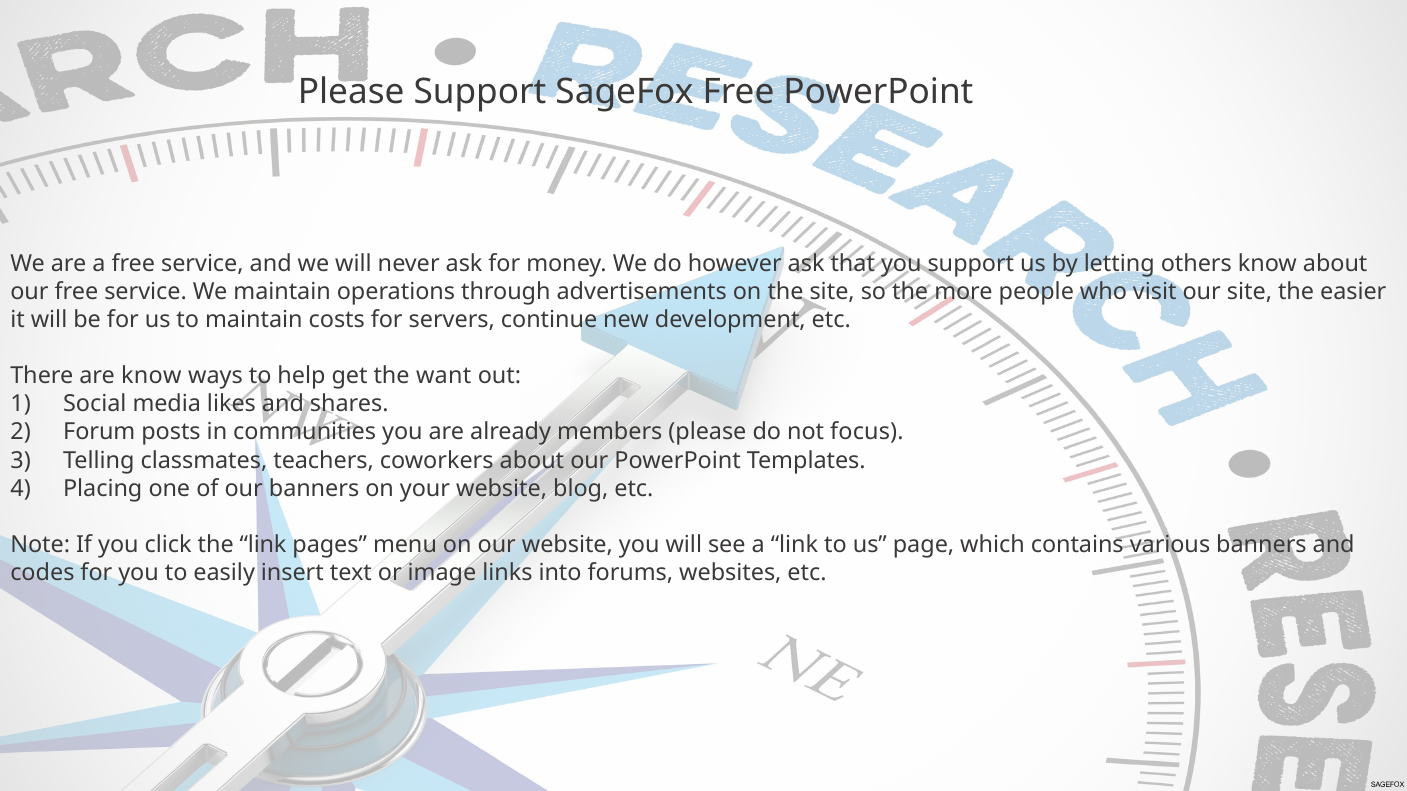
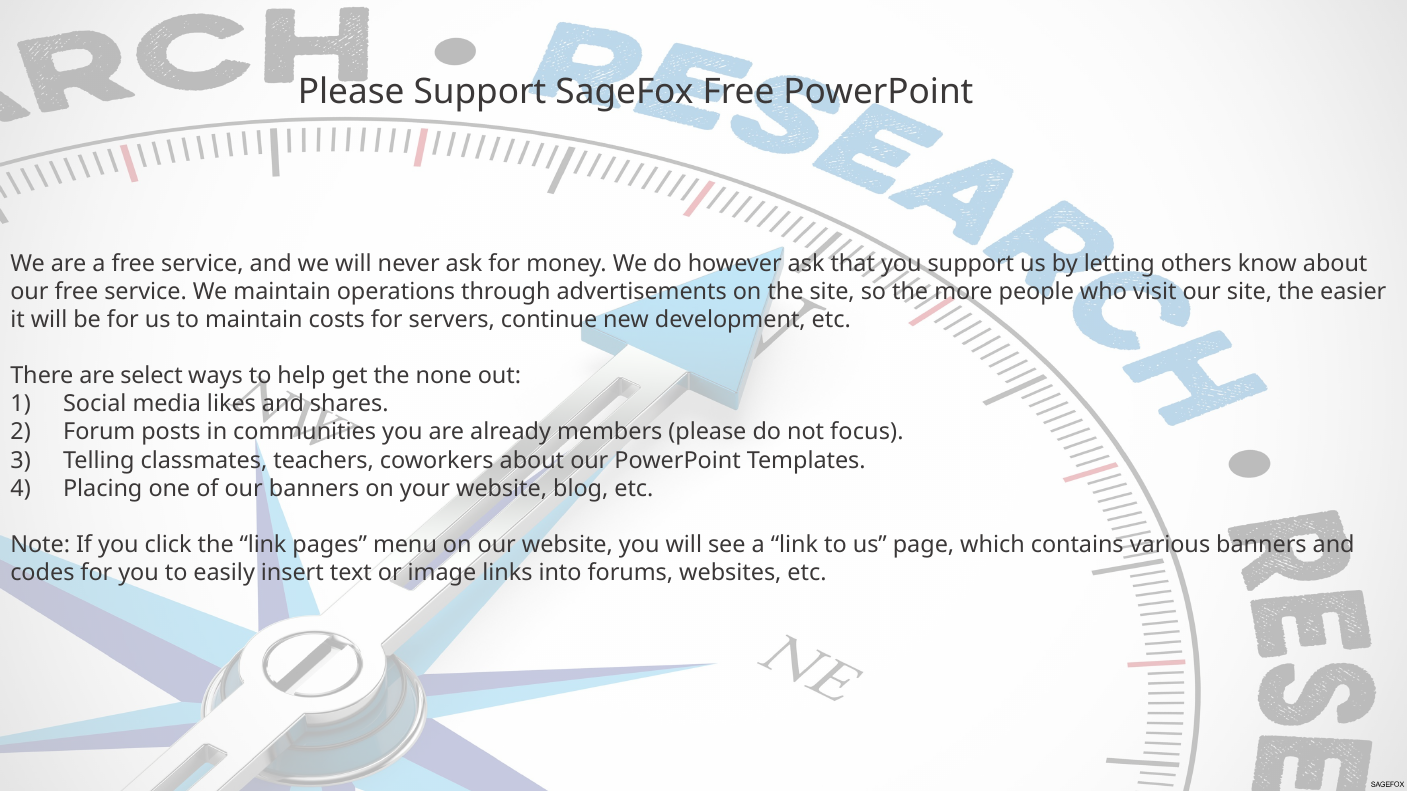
are know: know -> select (152, 376)
want: want -> none (444, 376)
